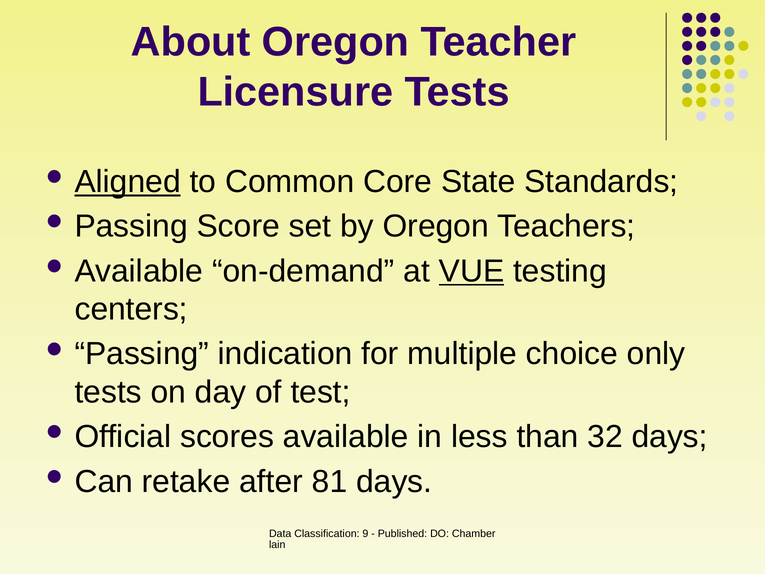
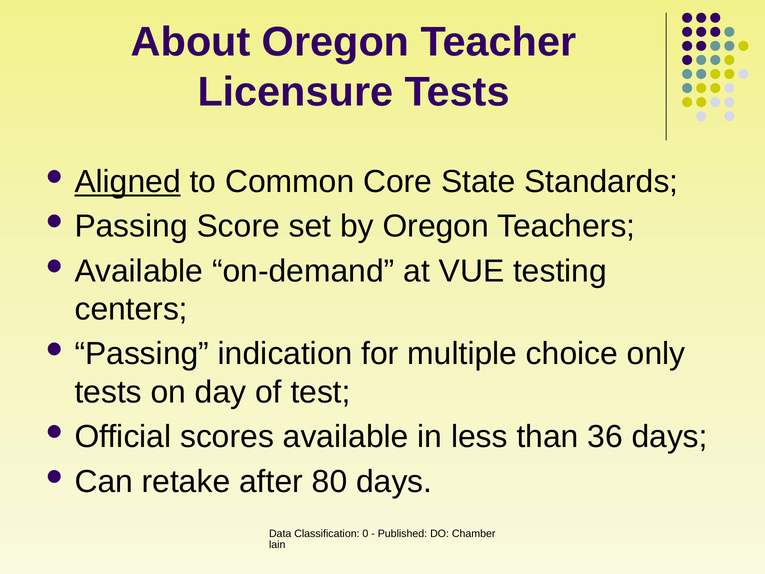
VUE underline: present -> none (472, 271)
32: 32 -> 36 (605, 437)
81: 81 -> 80 (330, 481)
9: 9 -> 0 (365, 534)
